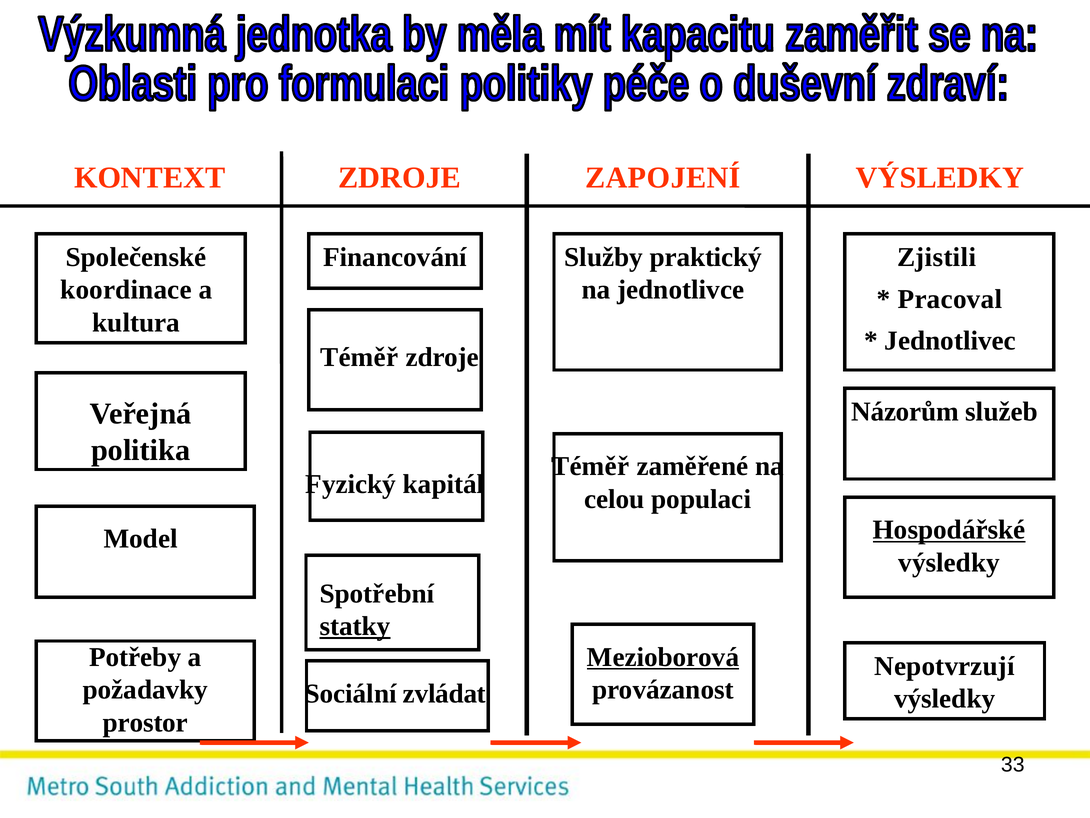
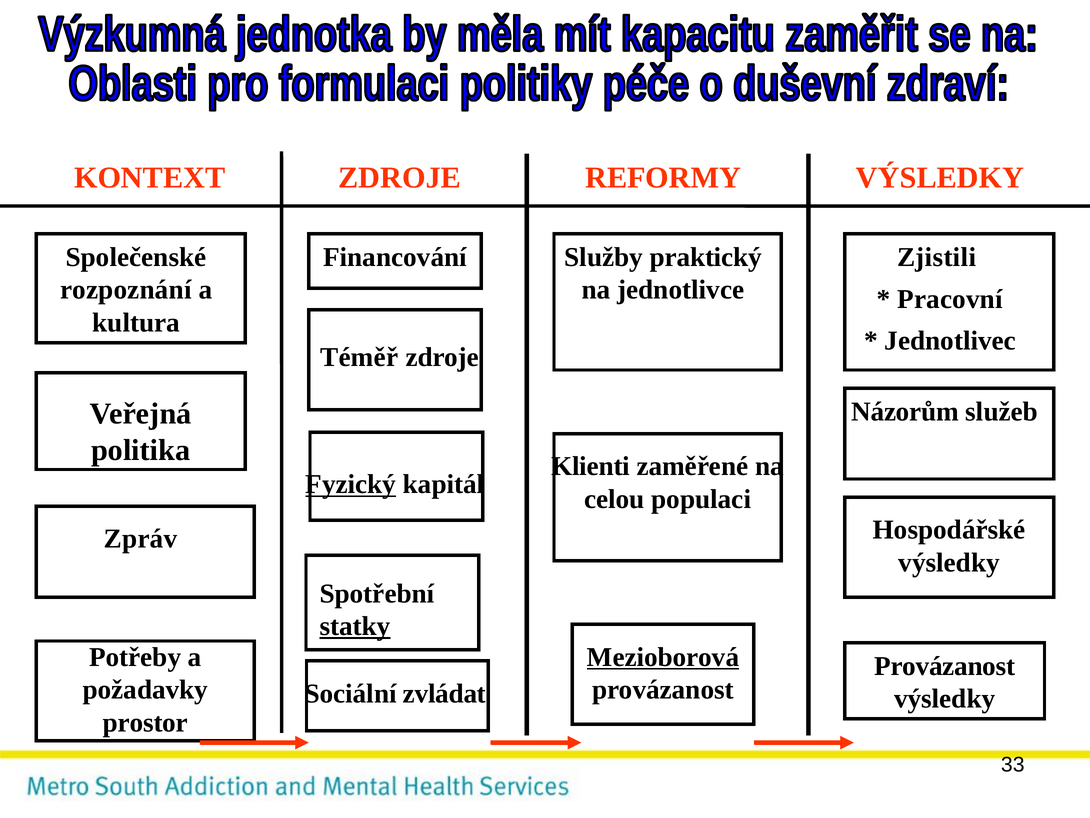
ZAPOJENÍ: ZAPOJENÍ -> REFORMY (663, 177)
koordinace: koordinace -> rozpoznání (126, 290)
Pracoval: Pracoval -> Pracovní (950, 299)
Téměř: Téměř -> Klienti (591, 466)
Fyzický underline: none -> present (351, 484)
Hospodářské underline: present -> none (949, 530)
Model: Model -> Zpráv (141, 539)
Nepotvrzují: Nepotvrzují -> Provázanost (945, 666)
